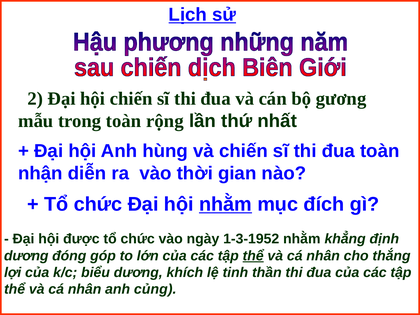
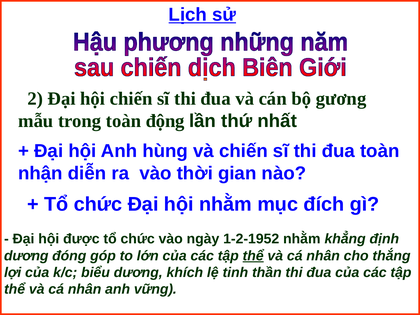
rộng: rộng -> động (165, 121)
nhằm underline: present -> none (225, 204)
1-3-1952: 1-3-1952 -> 1-2-1952 (251, 239)
củng: củng -> vững (155, 289)
